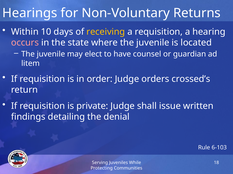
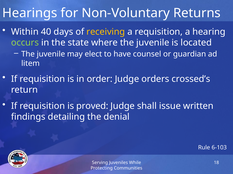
10: 10 -> 40 (46, 32)
occurs colour: pink -> light green (25, 43)
private: private -> proved (92, 106)
